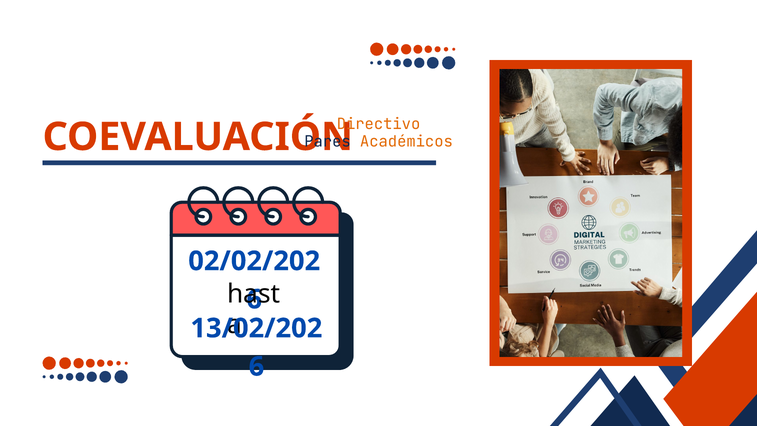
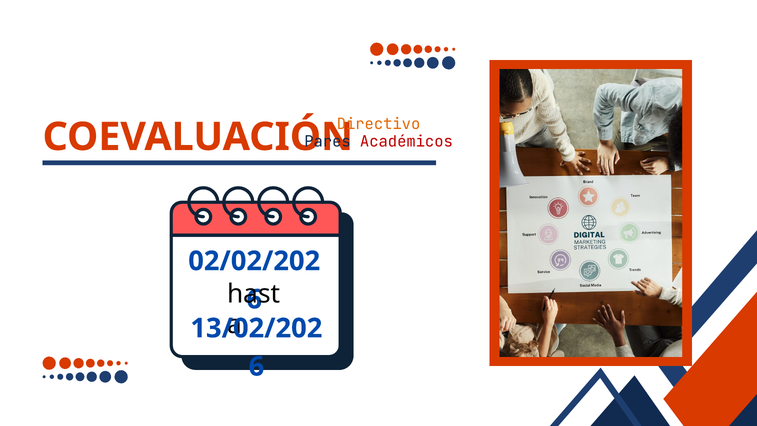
Académicos colour: orange -> red (406, 141)
